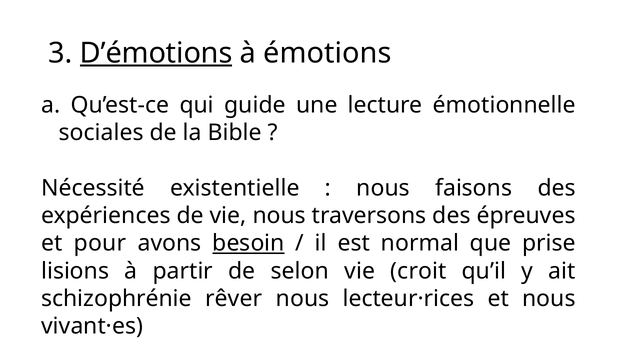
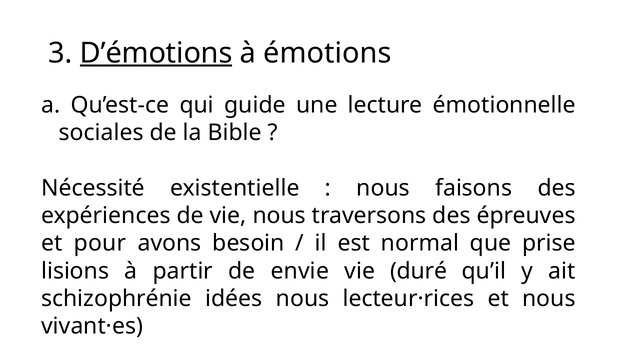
besoin underline: present -> none (248, 243)
selon: selon -> envie (300, 271)
croit: croit -> duré (419, 271)
rêver: rêver -> idées (234, 299)
